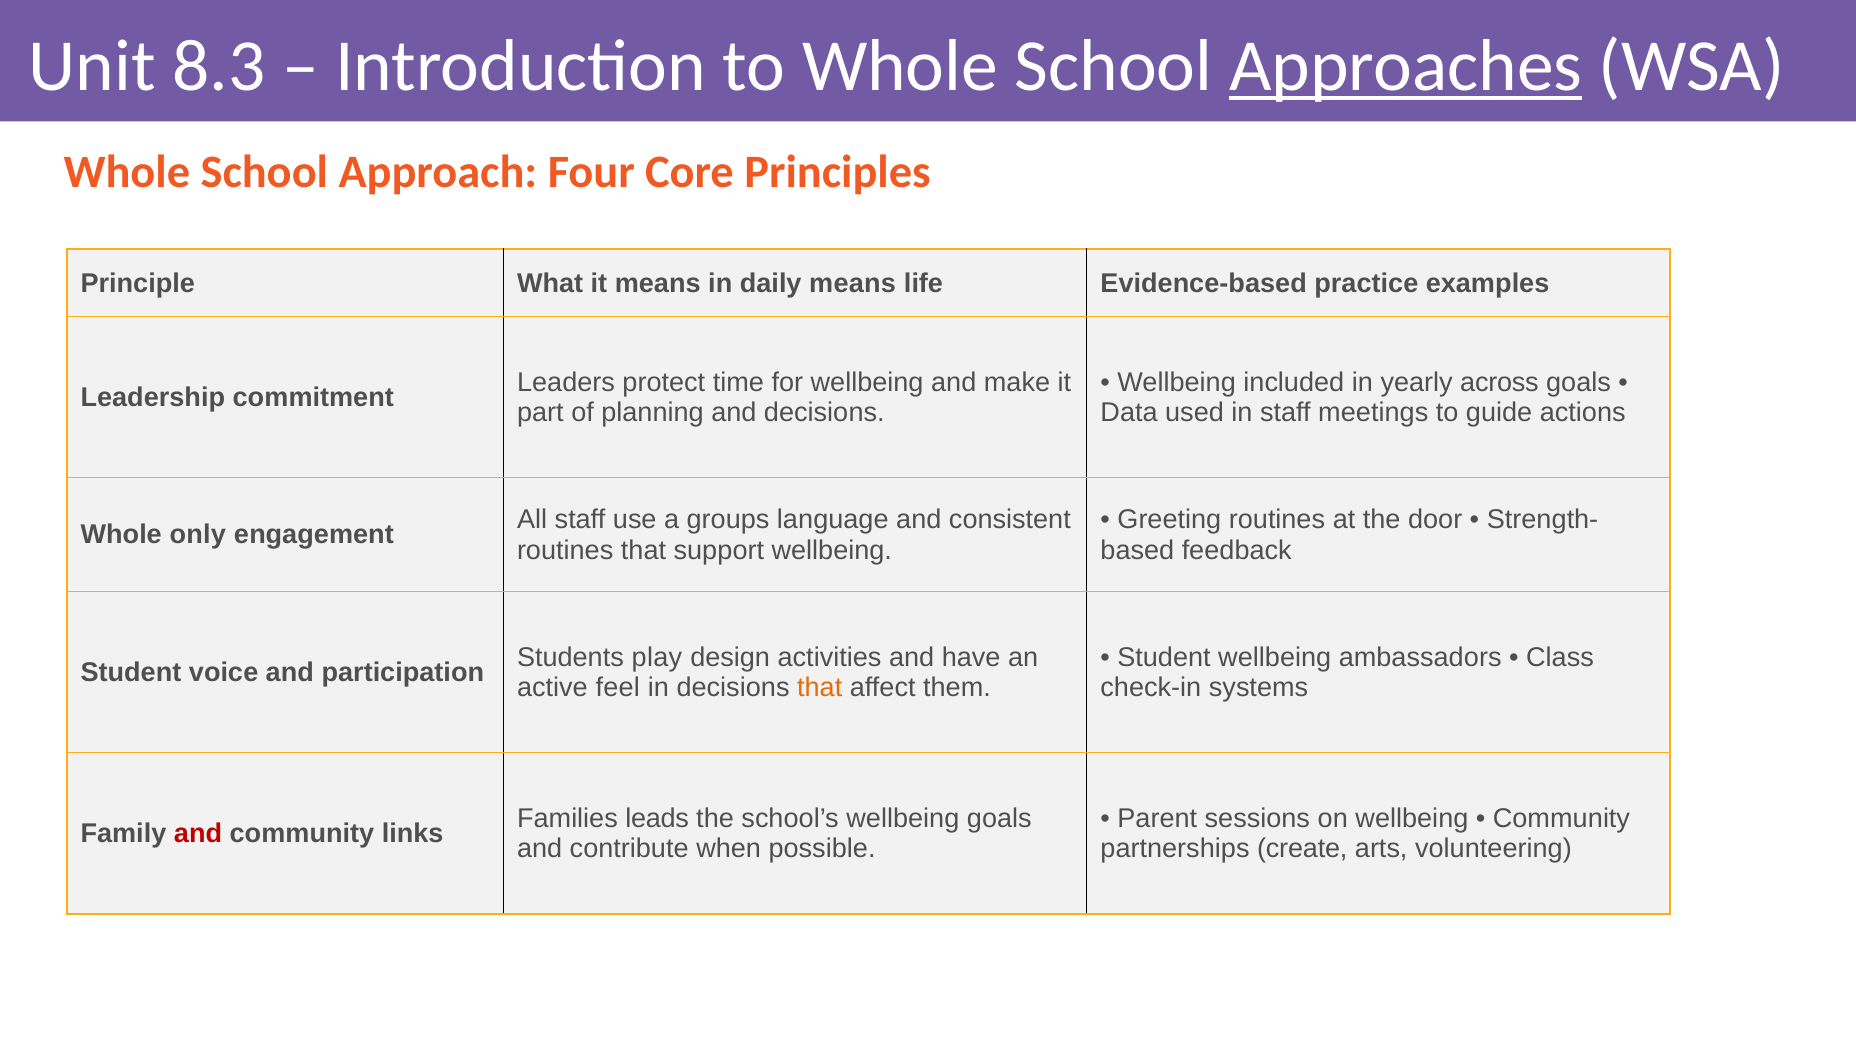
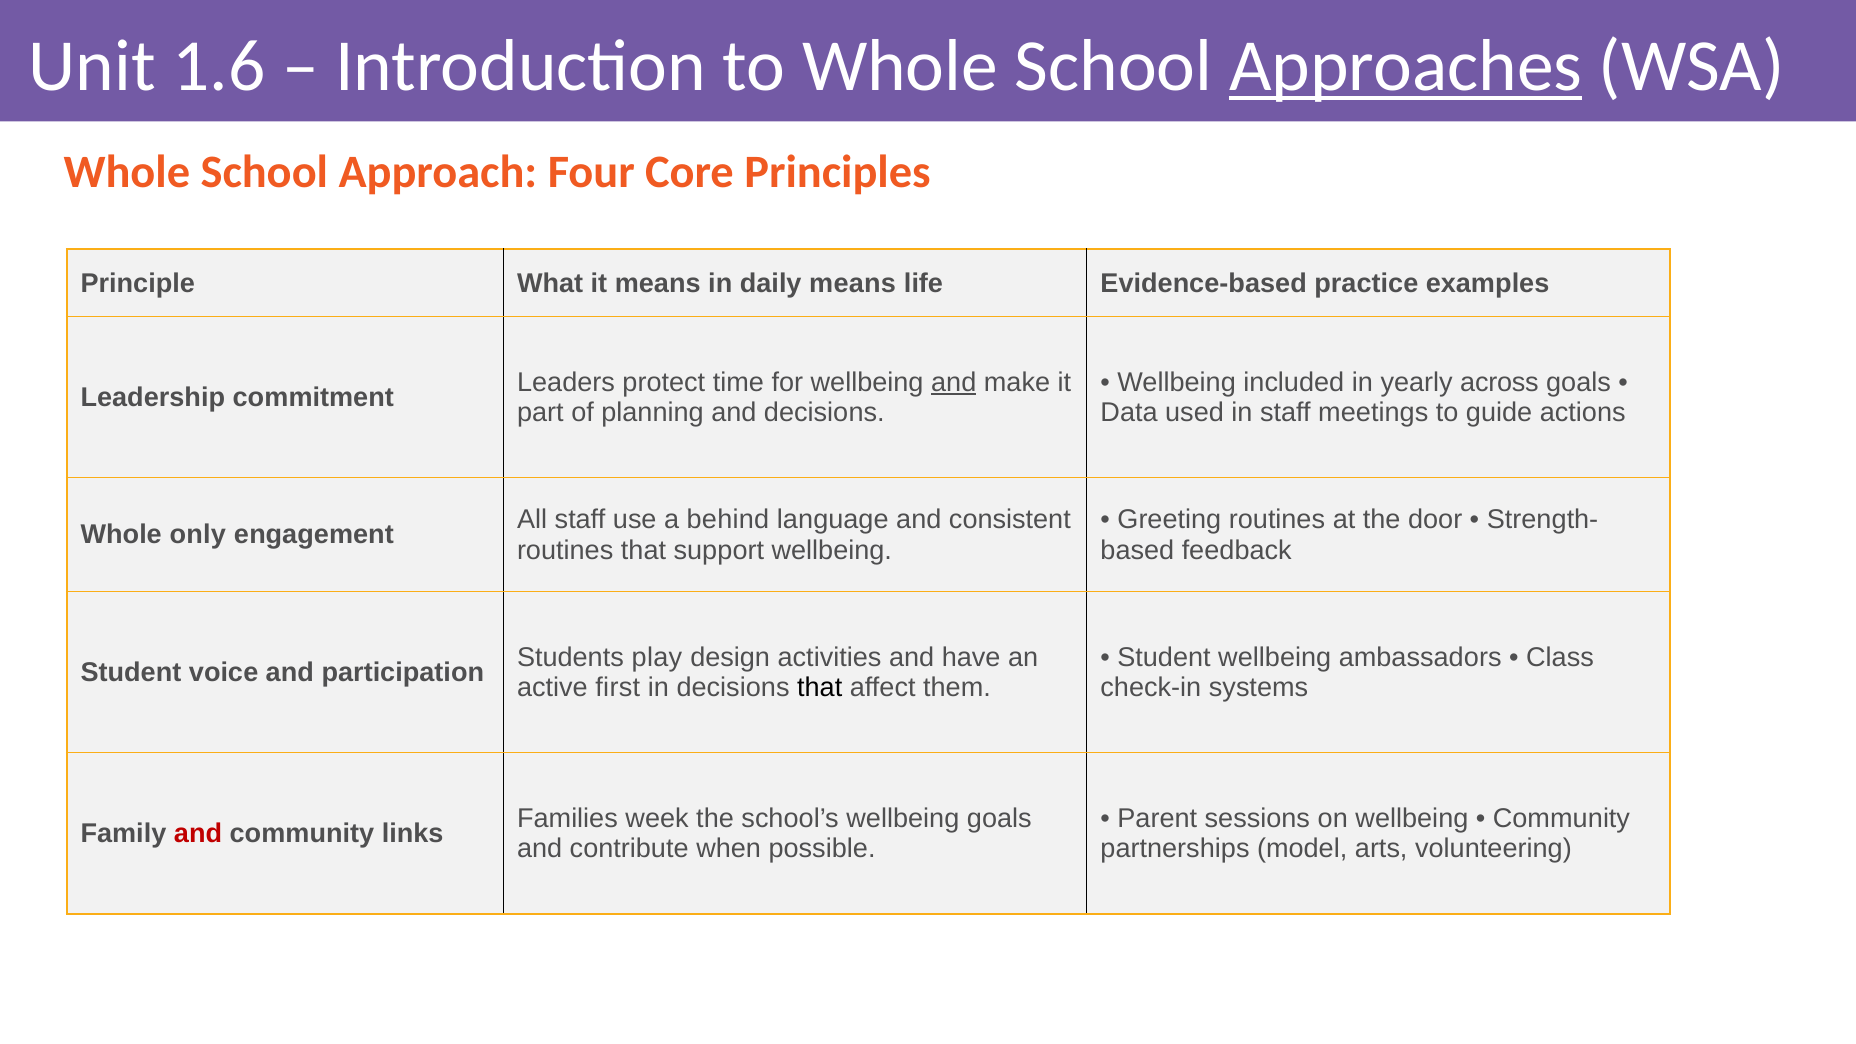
8.3: 8.3 -> 1.6 (219, 66)
and underline: none -> present (954, 382)
groups: groups -> behind (728, 520)
feel: feel -> first (618, 688)
that colour: orange -> black (820, 688)
leads: leads -> week (657, 818)
create: create -> model (1302, 849)
